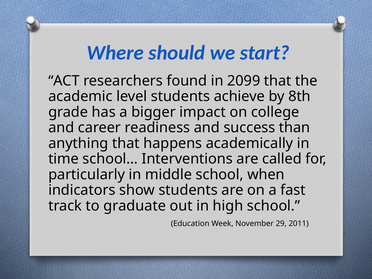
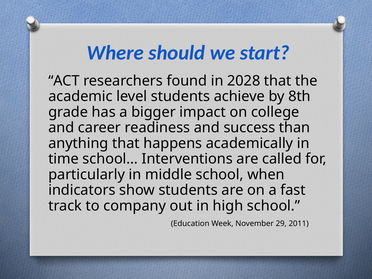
2099: 2099 -> 2028 (244, 81)
graduate: graduate -> company (135, 206)
